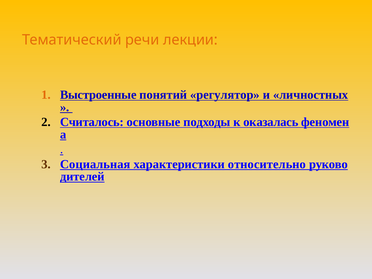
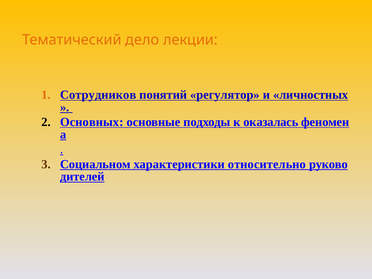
речи: речи -> дело (142, 40)
Выстроенные: Выстроенные -> Сотрудников (98, 95)
Считалось: Считалось -> Основных (92, 122)
Социальная: Социальная -> Социальном (95, 164)
